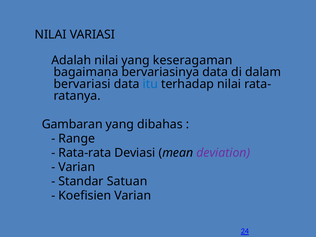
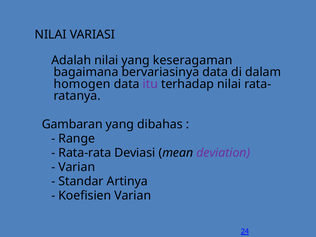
bervariasi: bervariasi -> homogen (82, 84)
itu colour: blue -> purple (150, 84)
Satuan: Satuan -> Artinya (127, 181)
